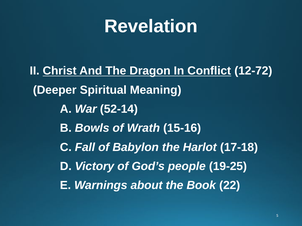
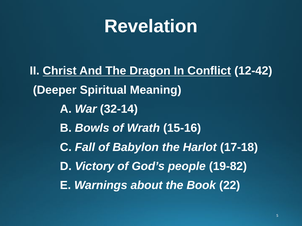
12-72: 12-72 -> 12-42 (253, 71)
52-14: 52-14 -> 32-14 (119, 109)
19-25: 19-25 -> 19-82 (228, 167)
